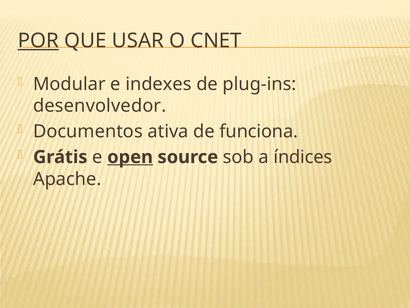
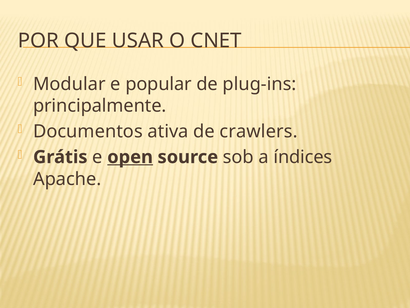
POR underline: present -> none (38, 41)
indexes: indexes -> popular (159, 84)
desenvolvedor: desenvolvedor -> principalmente (100, 106)
funciona: funciona -> crawlers (259, 131)
